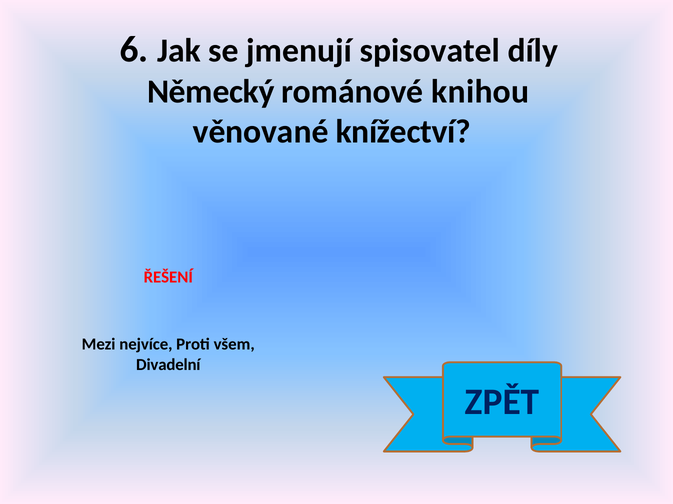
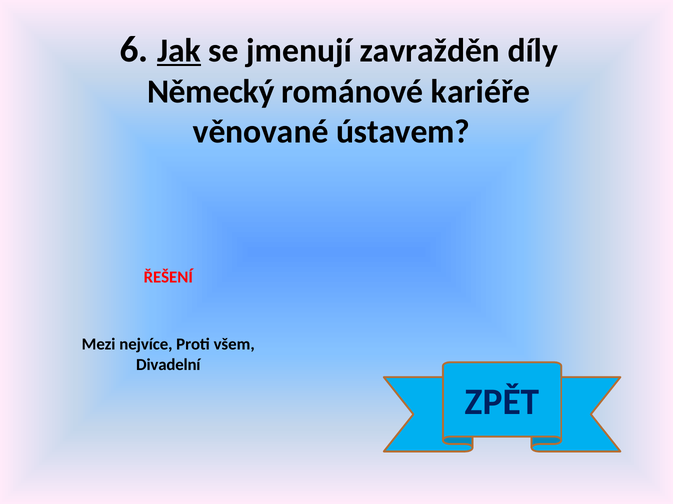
Jak underline: none -> present (179, 51)
spisovatel: spisovatel -> zavražděn (430, 51)
knihou: knihou -> kariéře (480, 92)
knížectví: knížectví -> ústavem (403, 132)
